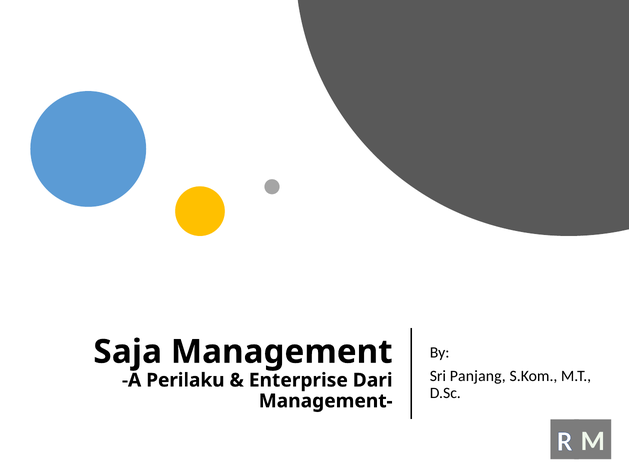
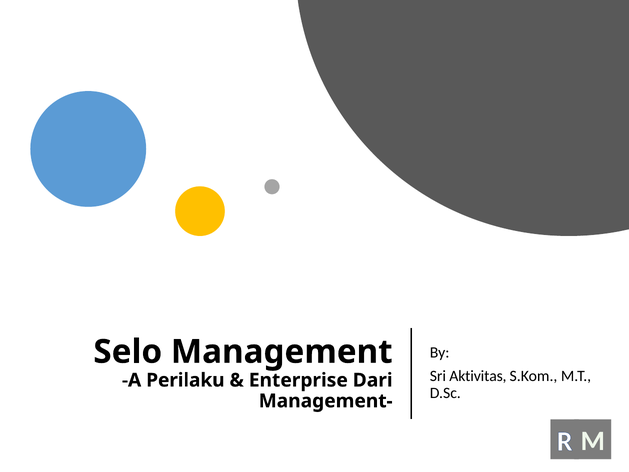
Saja: Saja -> Selo (128, 352)
Panjang: Panjang -> Aktivitas (478, 376)
